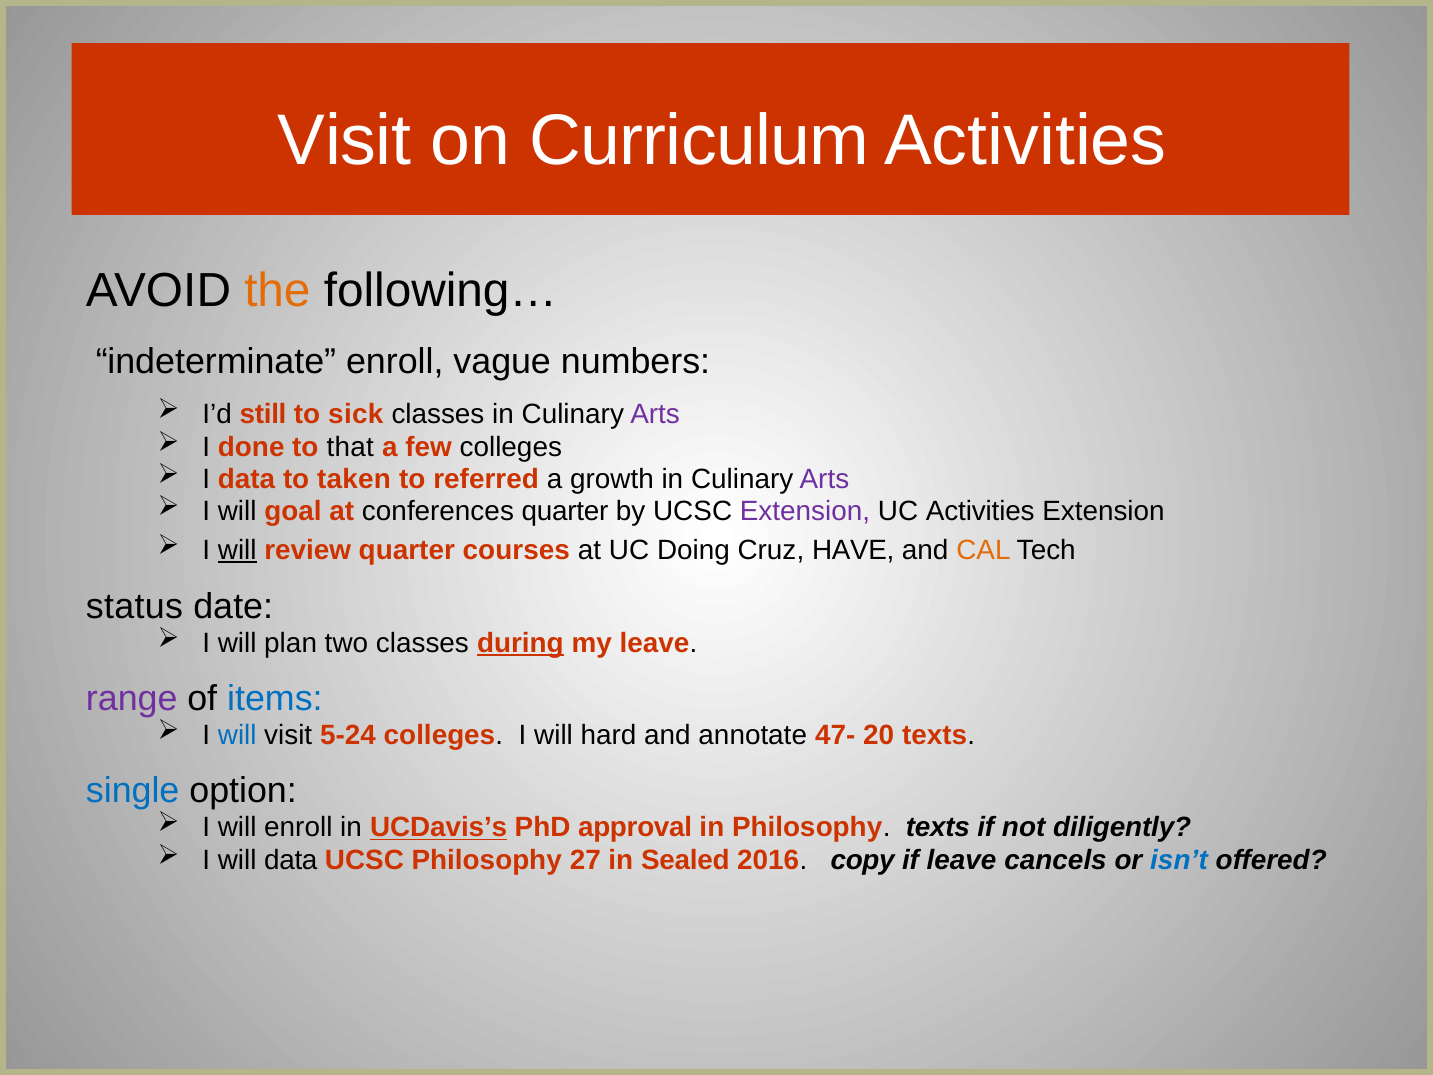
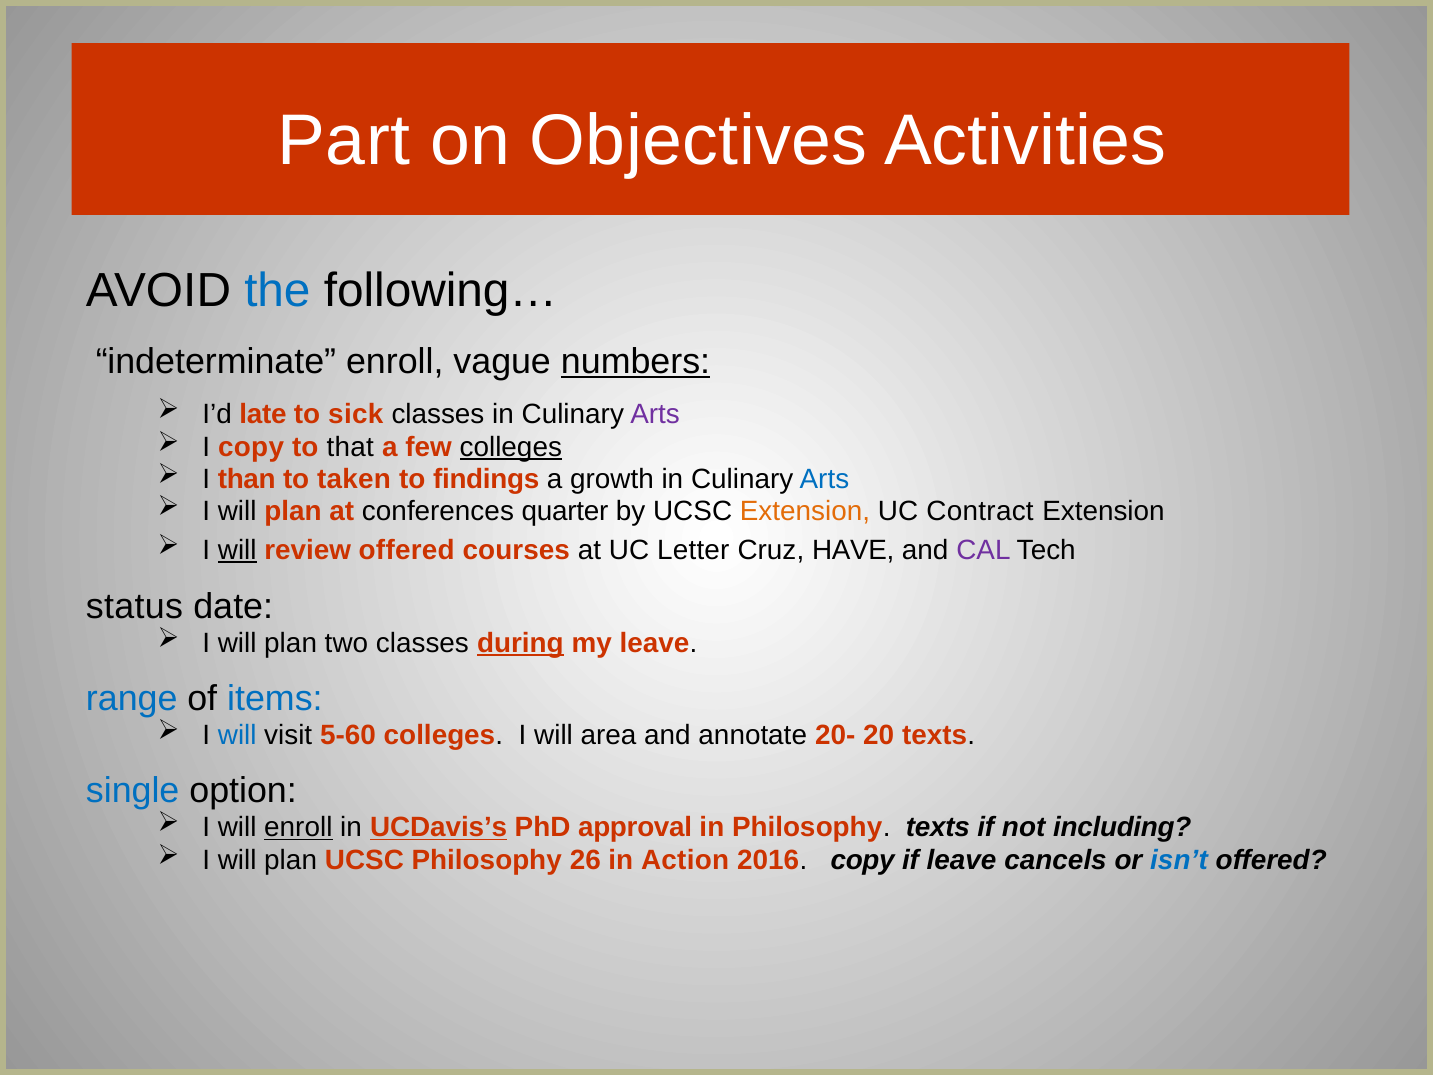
Visit: Visit -> Part (344, 140)
Curriculum: Curriculum -> Objectives (699, 140)
the colour: orange -> blue (277, 291)
numbers underline: none -> present (636, 362)
still: still -> late (263, 414)
I done: done -> copy (251, 447)
colleges underline: none -> present (511, 447)
I data: data -> than (247, 479)
referred: referred -> findings (486, 479)
Arts colour: purple -> blue (824, 479)
goal: goal -> plan (293, 511)
Extension colour: purple -> orange (805, 511)
UC Activities: Activities -> Contract (980, 511)
review quarter: quarter -> offered (407, 550)
Doing: Doing -> Letter (693, 550)
CAL colour: orange -> purple (983, 550)
range colour: purple -> blue (132, 698)
5-24: 5-24 -> 5-60 (348, 735)
hard: hard -> area (608, 735)
47-: 47- -> 20- (835, 735)
enroll underline: none -> present (298, 827)
diligently: diligently -> including (1122, 827)
data: data -> plan (291, 860)
27: 27 -> 26 (585, 860)
Sealed: Sealed -> Action (685, 860)
